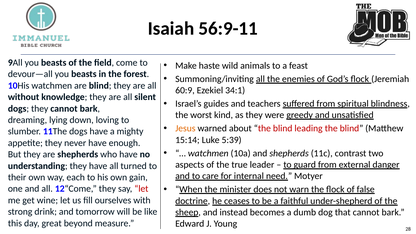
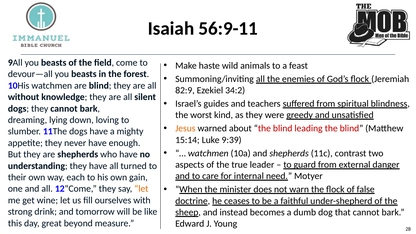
60:9: 60:9 -> 82:9 (185, 90)
34:1: 34:1 -> 34:2 (235, 90)
5:39: 5:39 -> 9:39 (232, 140)
let colour: red -> orange (141, 189)
